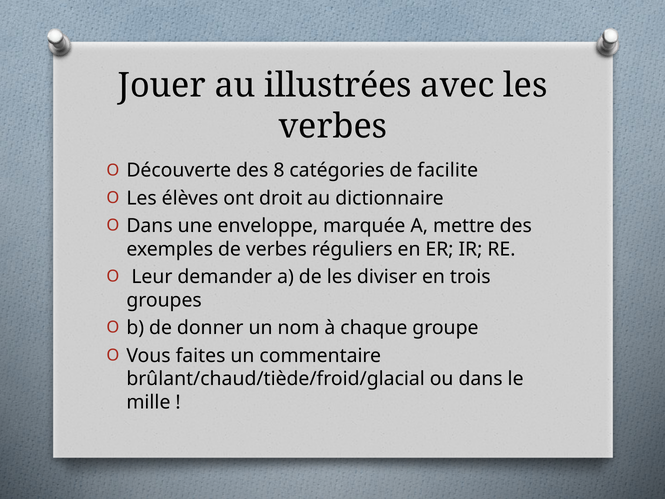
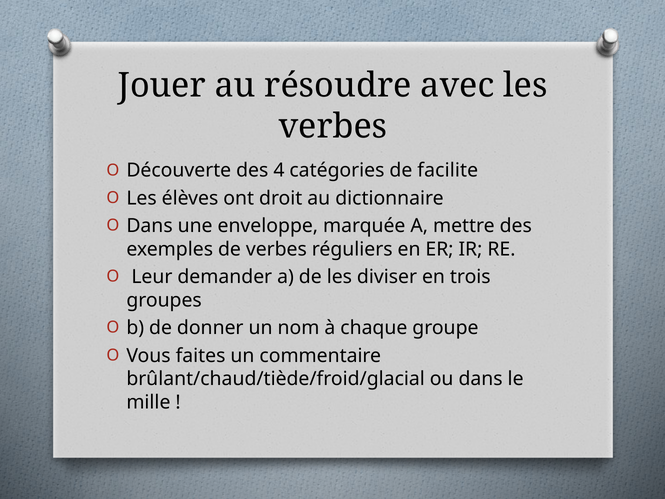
illustrées: illustrées -> résoudre (338, 86)
8: 8 -> 4 (279, 170)
